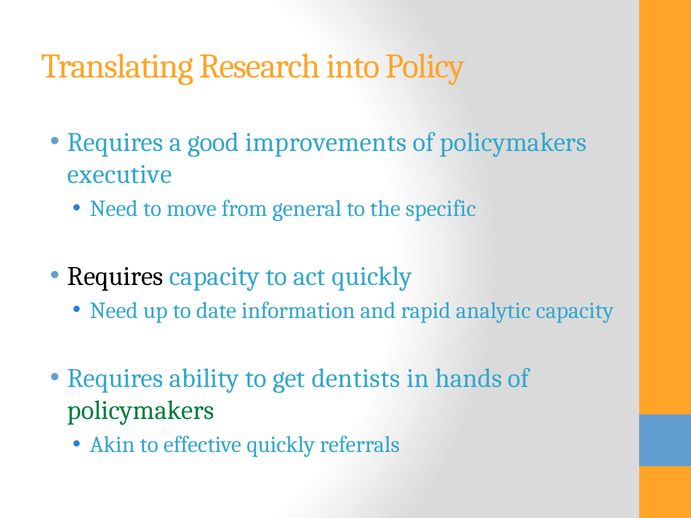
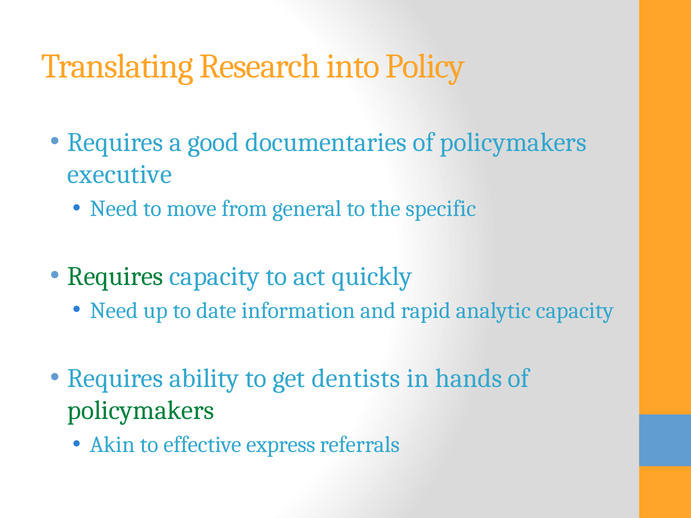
improvements: improvements -> documentaries (326, 142)
Requires colour: black -> green (115, 277)
effective quickly: quickly -> express (281, 445)
